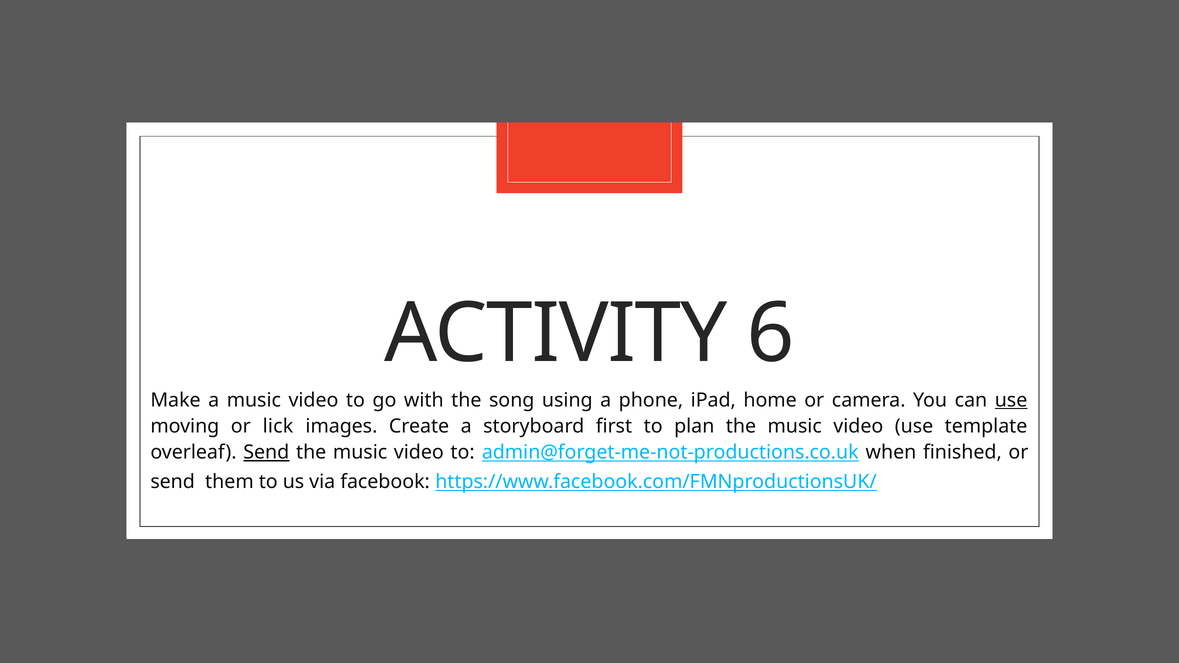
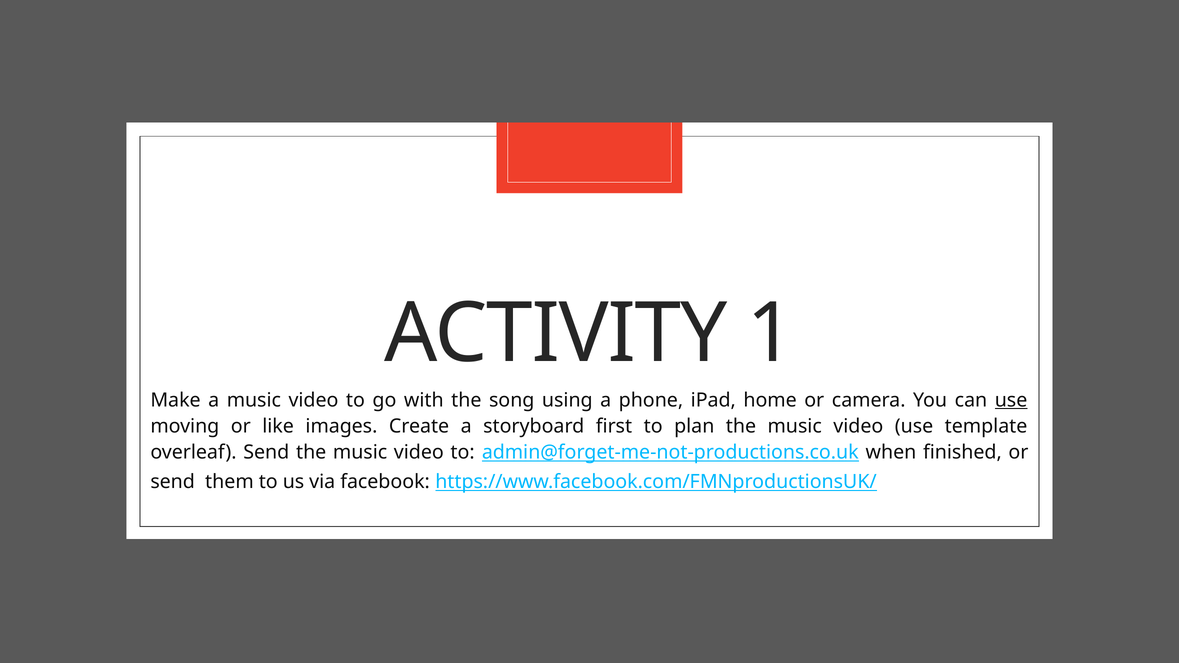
6: 6 -> 1 (771, 334)
lick: lick -> like (278, 426)
Send underline: present -> none (266, 452)
